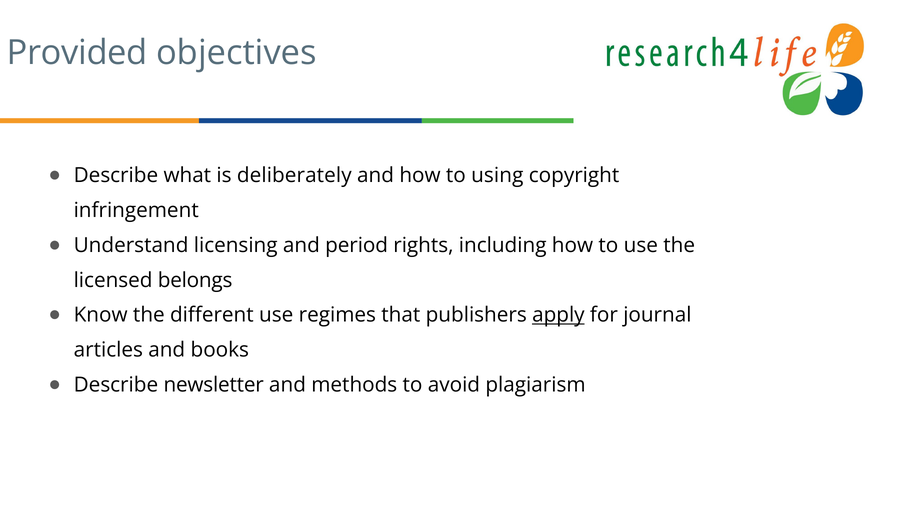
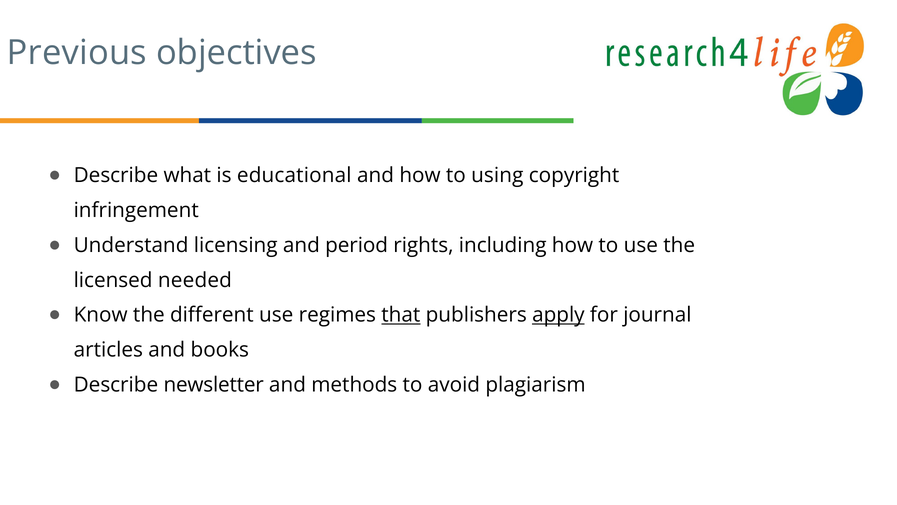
Provided: Provided -> Previous (77, 53)
deliberately: deliberately -> educational (294, 175)
belongs: belongs -> needed (195, 280)
that underline: none -> present (401, 315)
